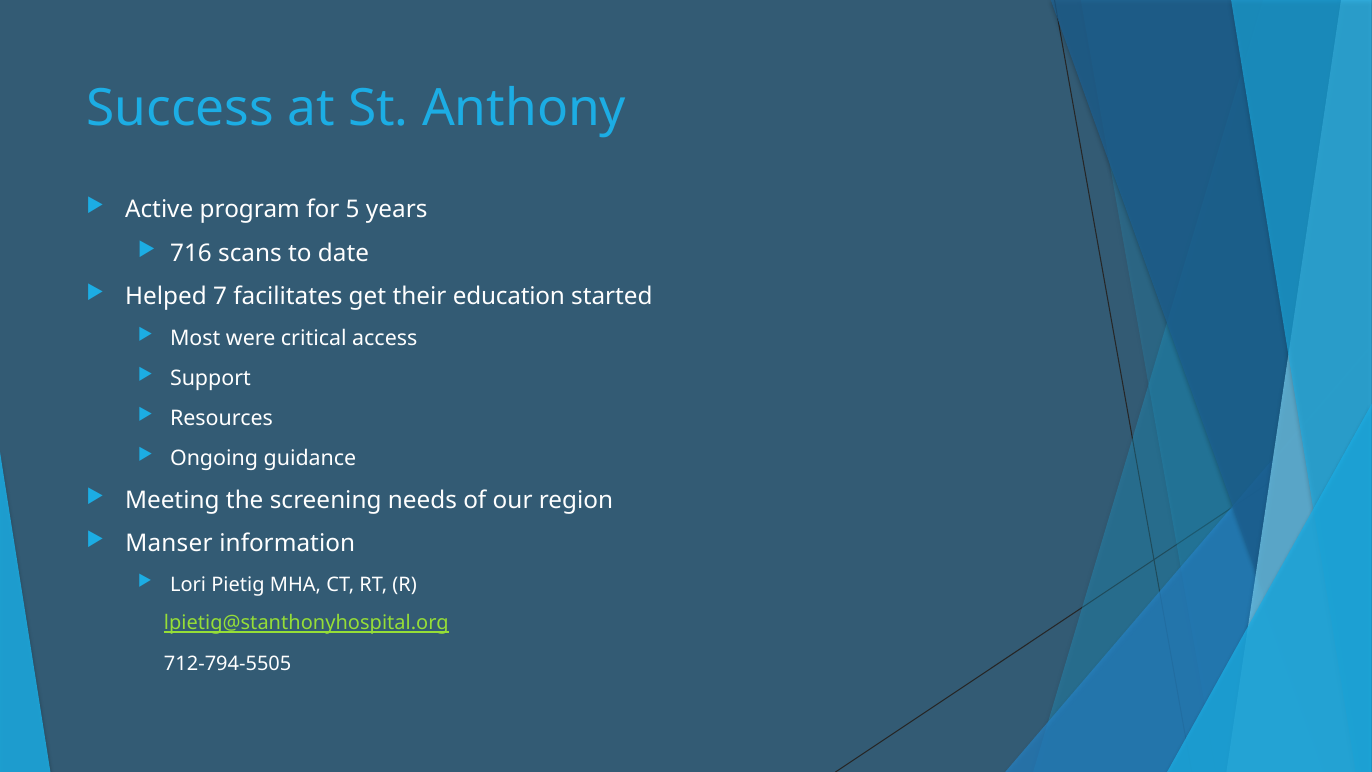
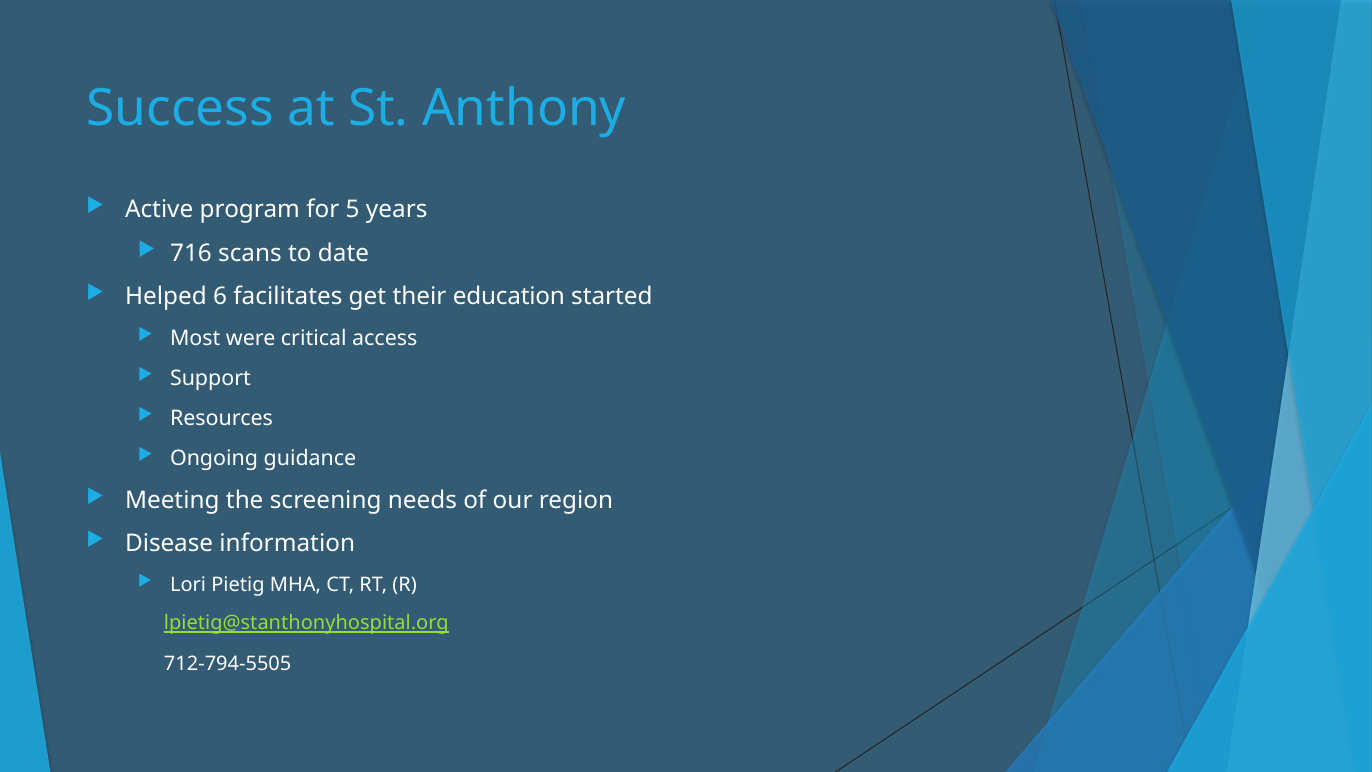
7: 7 -> 6 (220, 297)
Manser: Manser -> Disease (169, 544)
